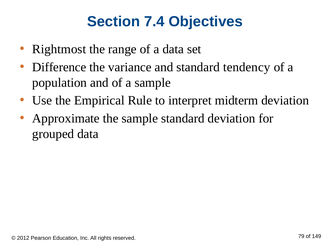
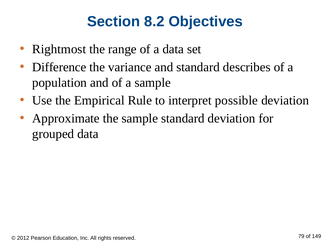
7.4: 7.4 -> 8.2 (154, 22)
tendency: tendency -> describes (247, 67)
midterm: midterm -> possible (236, 101)
